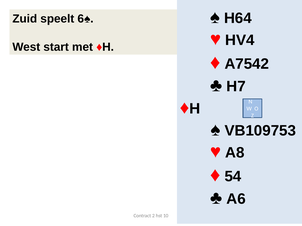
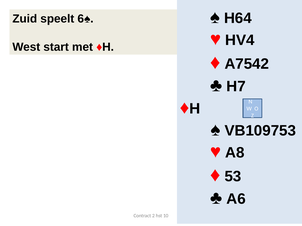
54: 54 -> 53 (233, 177)
